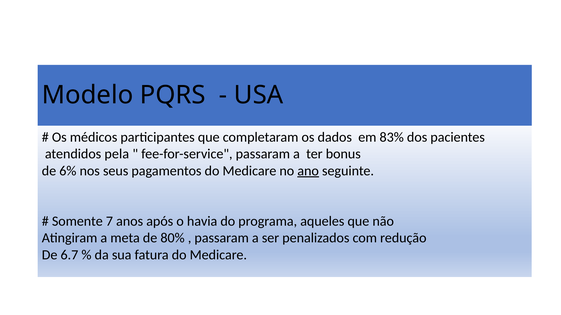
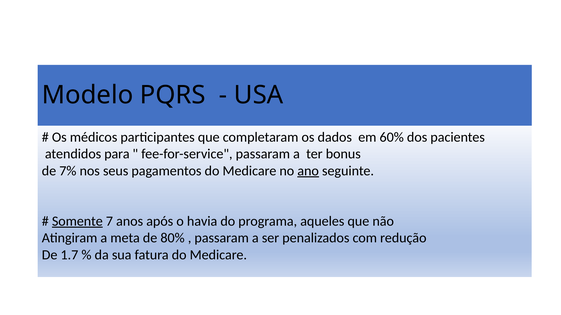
83%: 83% -> 60% (392, 137)
pela: pela -> para (117, 154)
6%: 6% -> 7% (68, 171)
Somente underline: none -> present (77, 222)
6.7: 6.7 -> 1.7 (69, 255)
